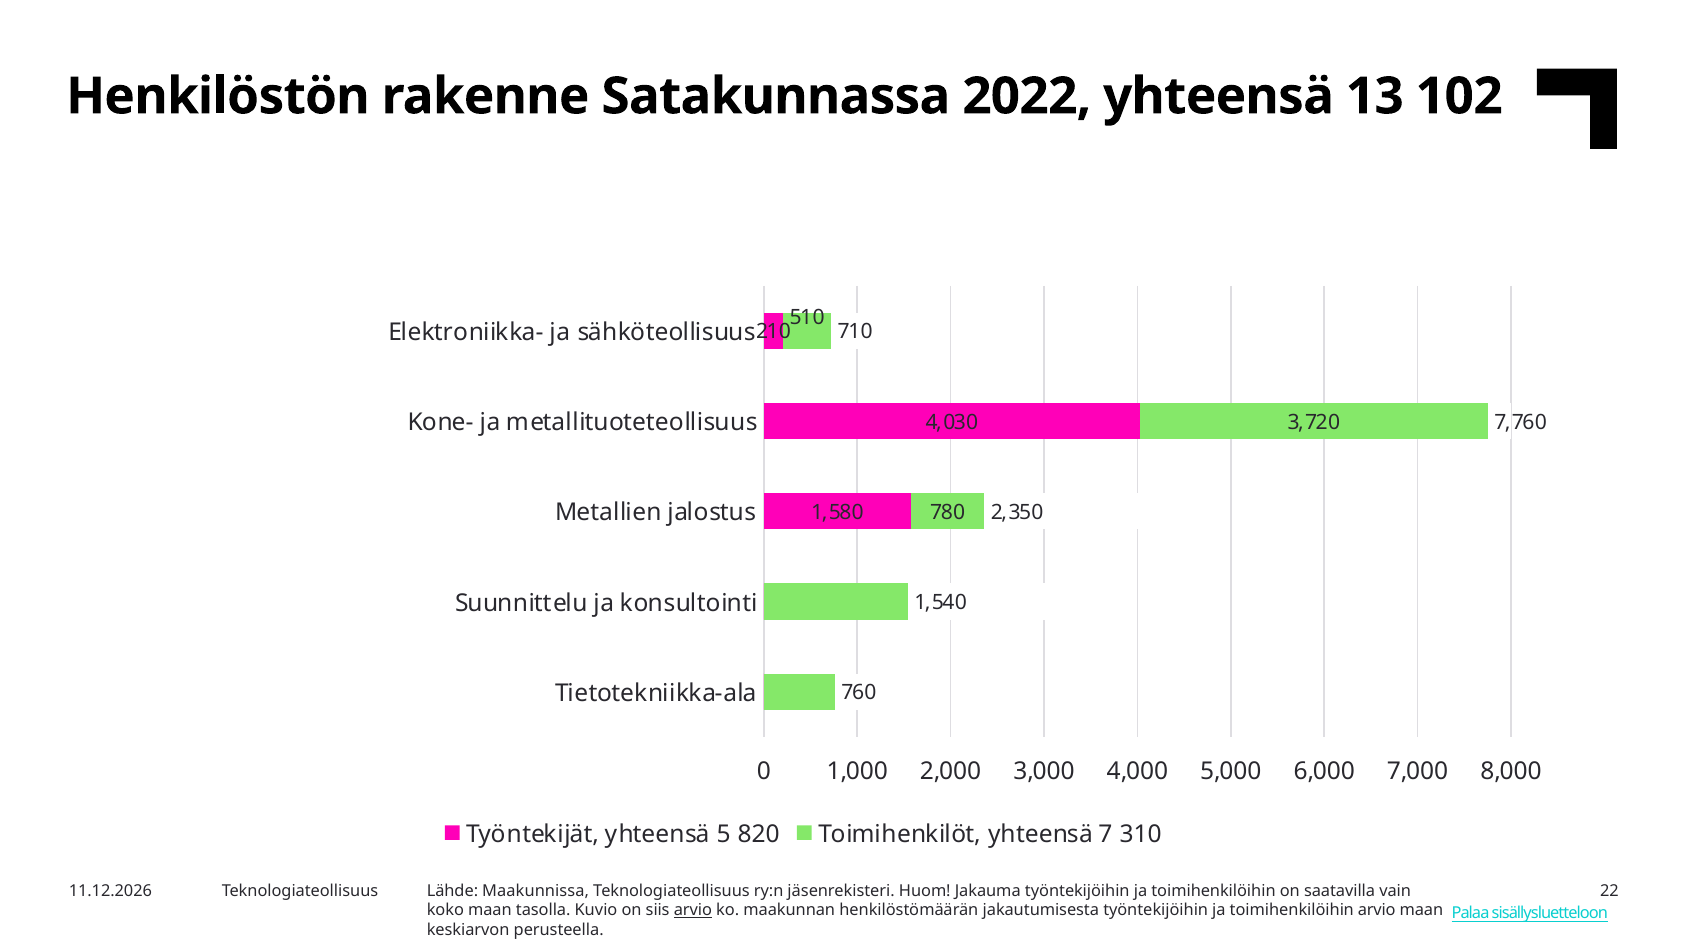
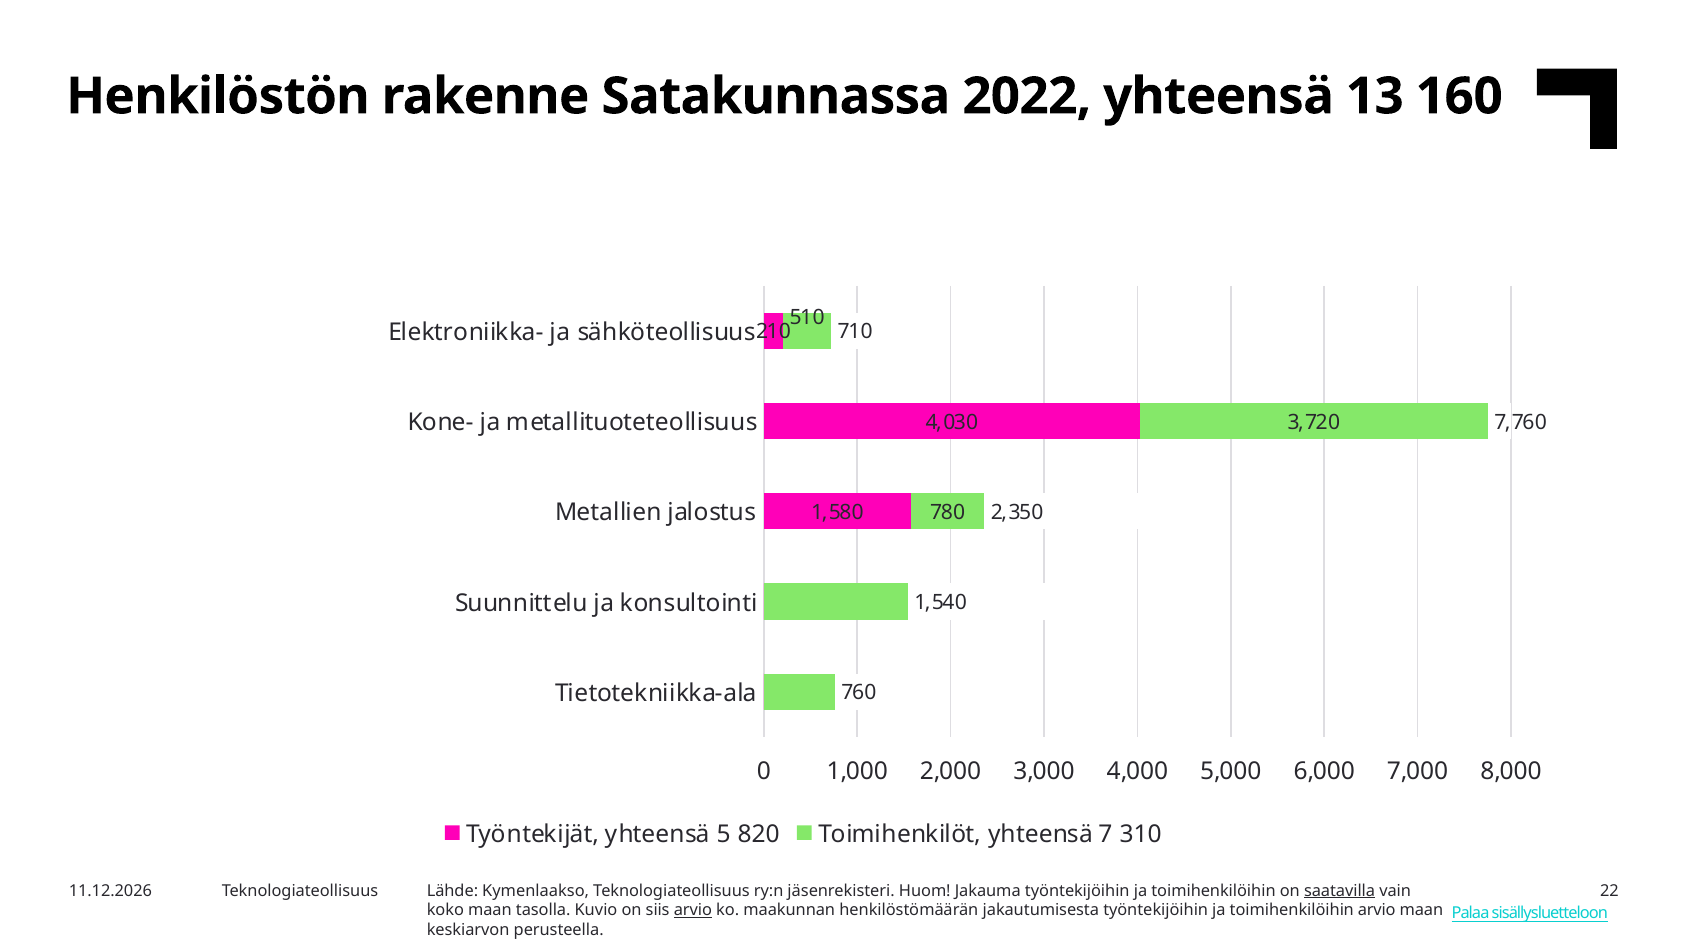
102: 102 -> 160 (1459, 96)
Maakunnissa: Maakunnissa -> Kymenlaakso (536, 891)
saatavilla underline: none -> present (1340, 891)
